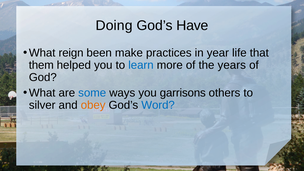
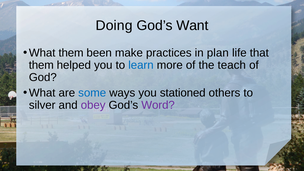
Have: Have -> Want (192, 26)
What reign: reign -> them (71, 53)
year: year -> plan (218, 53)
years: years -> teach (232, 65)
garrisons: garrisons -> stationed (183, 93)
obey colour: orange -> purple (93, 105)
Word colour: blue -> purple (158, 105)
